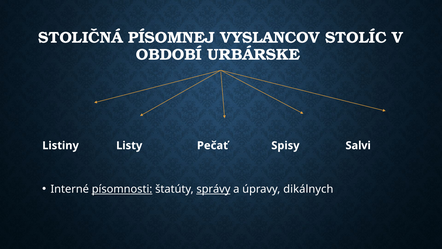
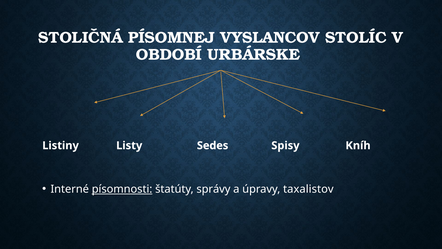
Pečať: Pečať -> Sedes (213, 145)
Salvi: Salvi -> Kníh (358, 145)
správy underline: present -> none (213, 189)
dikálnych: dikálnych -> taxalistov (308, 189)
